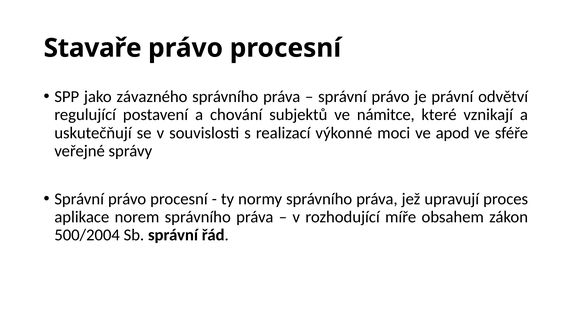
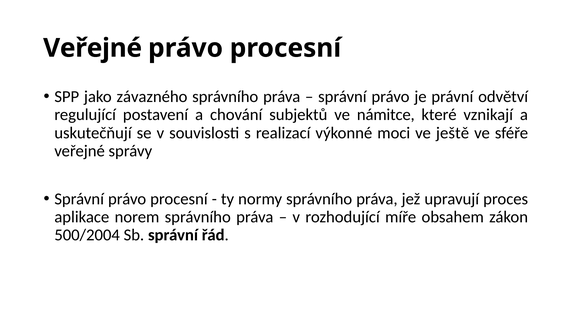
Stavaře: Stavaře -> Veřejné (93, 48)
apod: apod -> ještě (453, 133)
